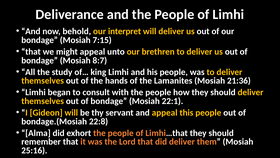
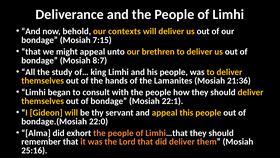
interpret: interpret -> contexts (124, 31)
22:8: 22:8 -> 22:0 (99, 121)
